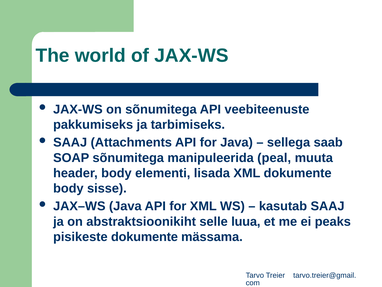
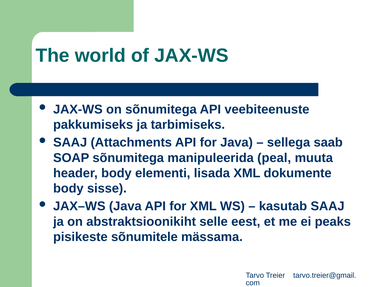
luua: luua -> eest (246, 221)
pisikeste dokumente: dokumente -> sõnumitele (144, 236)
